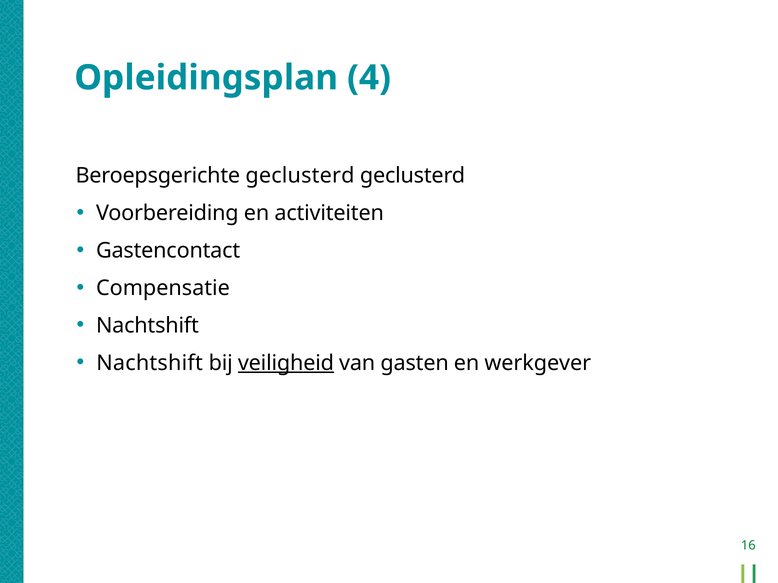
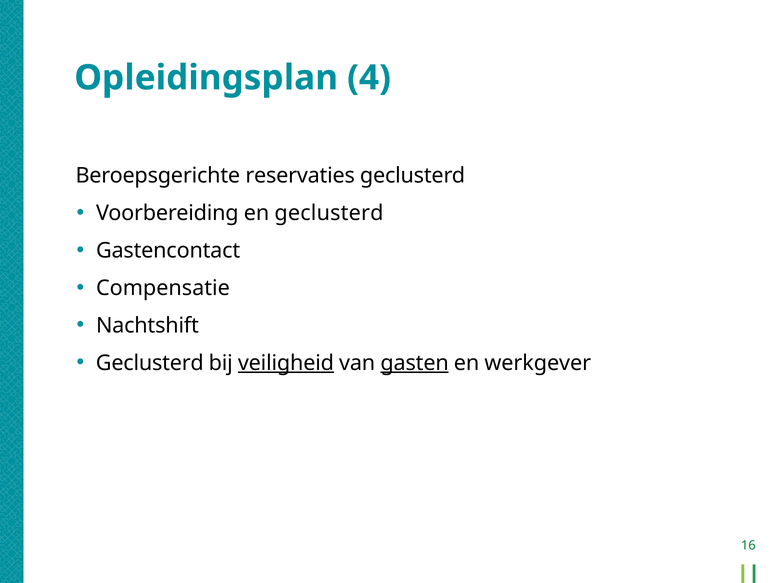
Beroepsgerichte geclusterd: geclusterd -> reservaties (300, 176)
en activiteiten: activiteiten -> geclusterd (329, 213)
Nachtshift: Nachtshift -> Geclusterd (150, 363)
gasten underline: none -> present (415, 363)
